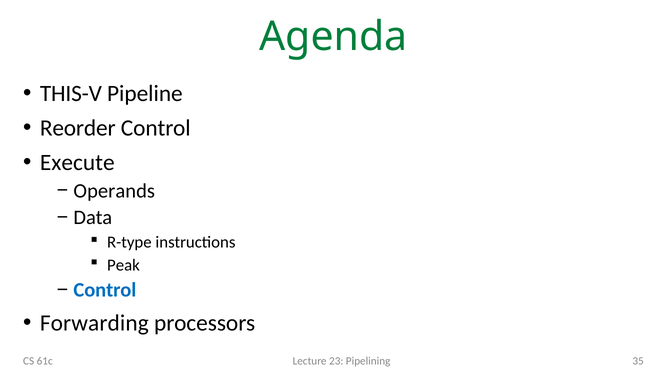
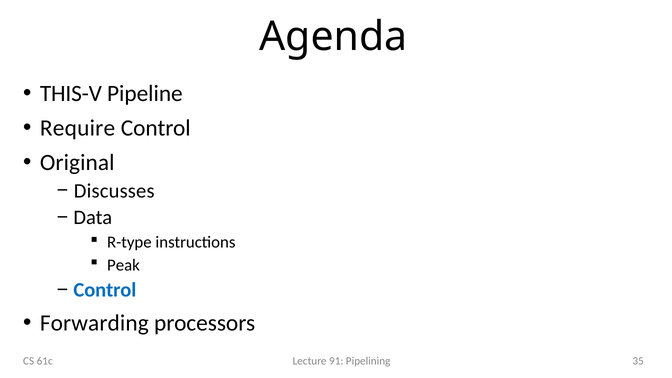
Agenda colour: green -> black (333, 37)
Reorder: Reorder -> Require (78, 128)
Execute: Execute -> Original (77, 162)
Operands: Operands -> Discusses (114, 191)
23: 23 -> 91 (336, 361)
